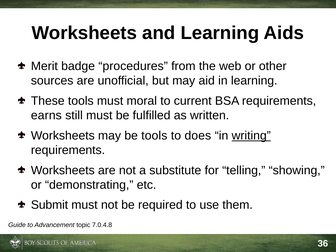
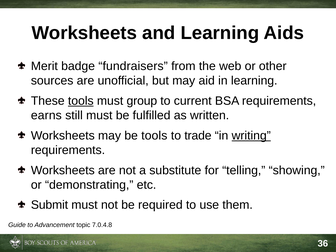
procedures: procedures -> fundraisers (133, 66)
tools underline: none -> present (81, 101)
moral: moral -> group (142, 101)
does: does -> trade (198, 136)
